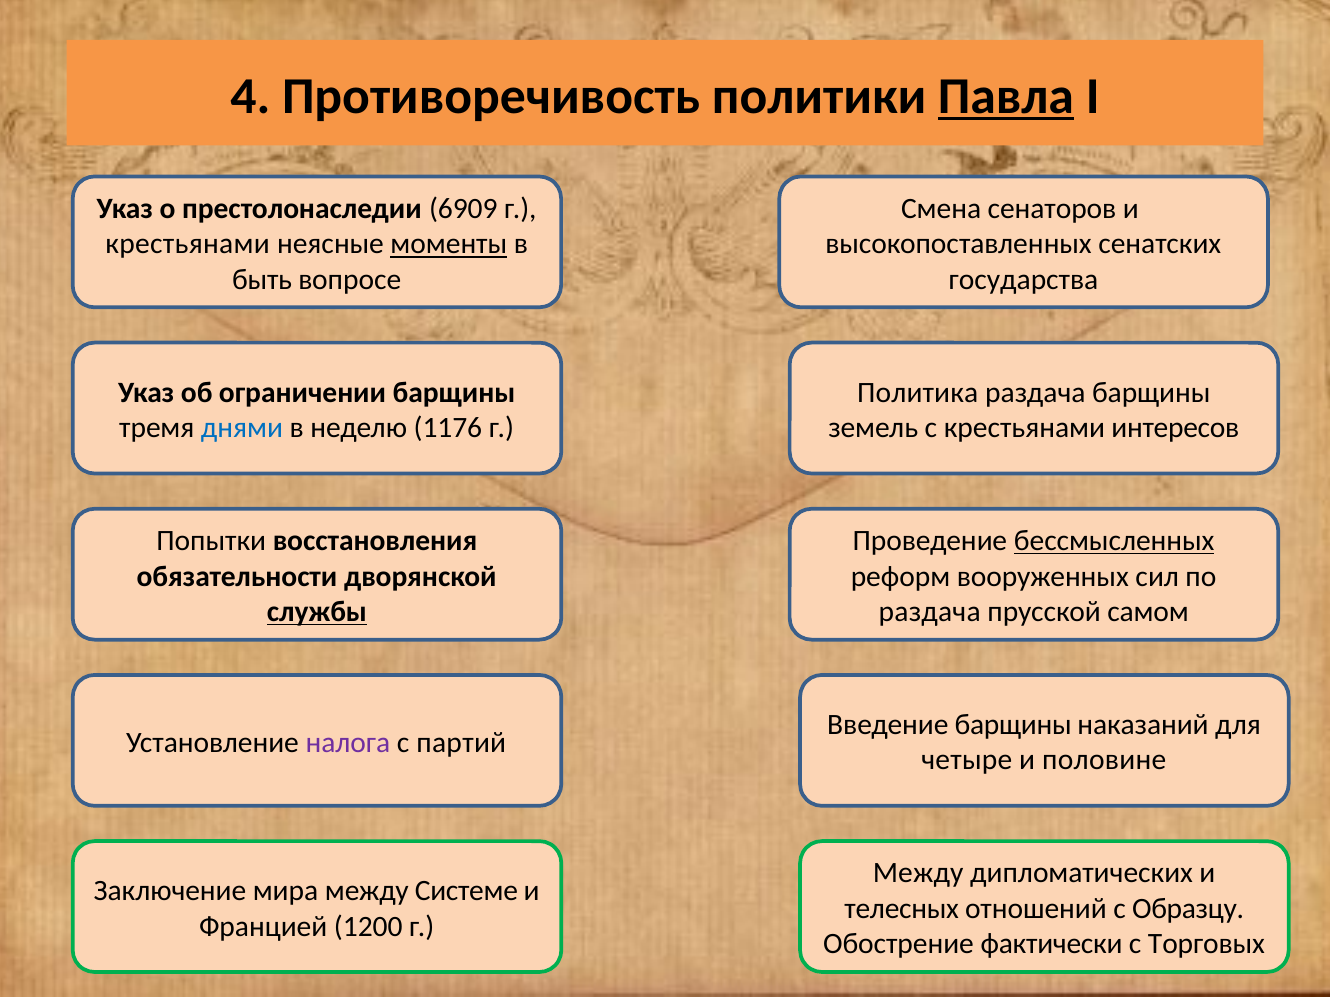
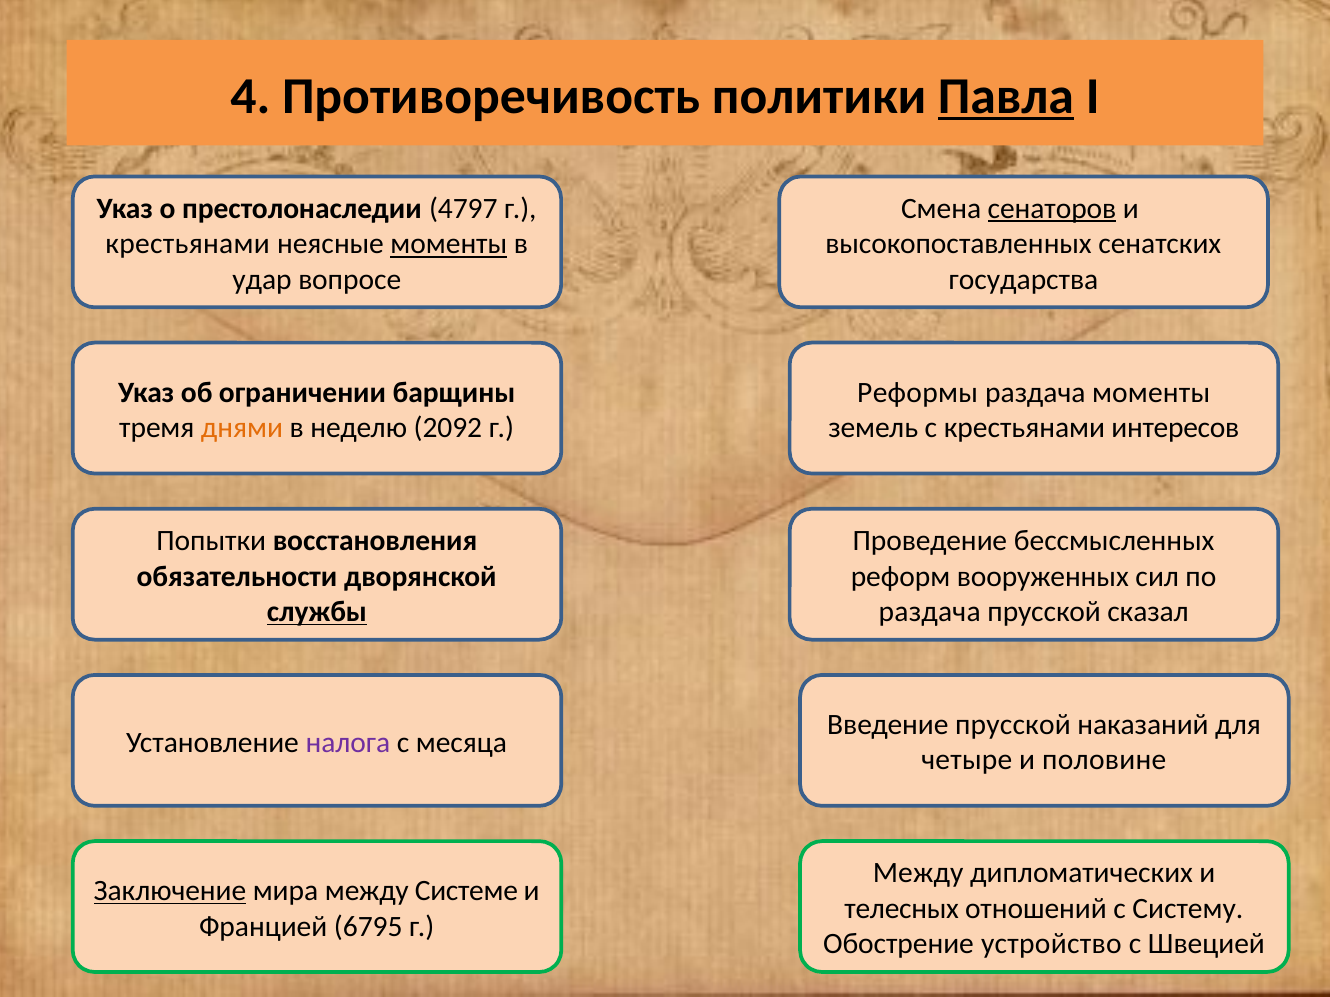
6909: 6909 -> 4797 (463, 209)
сенаторов underline: none -> present (1052, 209)
быть: быть -> удар (262, 280)
Политика: Политика -> Реформы (918, 393)
раздача барщины: барщины -> моменты (1151, 393)
днями colour: blue -> orange (242, 428)
1176: 1176 -> 2092 (448, 428)
бессмысленных underline: present -> none (1114, 541)
самом: самом -> сказал (1148, 612)
Введение барщины: барщины -> прусской (1013, 725)
партий: партий -> месяца (461, 743)
Заключение underline: none -> present (170, 891)
Образцу: Образцу -> Систему (1188, 909)
1200: 1200 -> 6795 (368, 927)
фактически: фактически -> устройство (1051, 945)
Торговых: Торговых -> Швецией (1206, 945)
